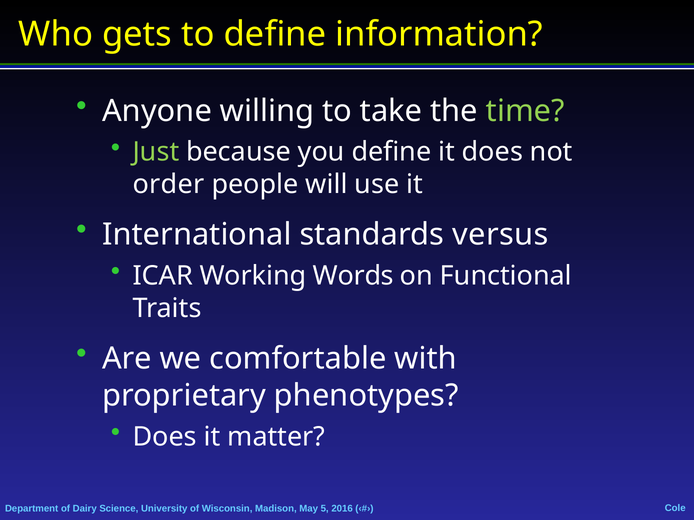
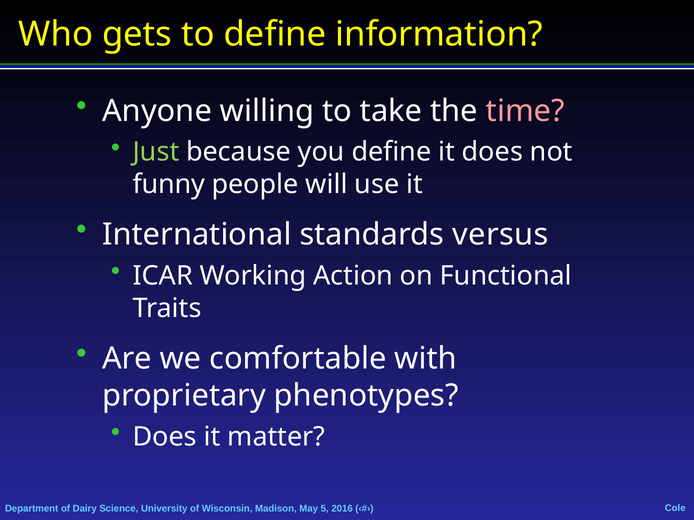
time colour: light green -> pink (525, 111)
order: order -> funny (169, 185)
Words: Words -> Action (353, 276)
